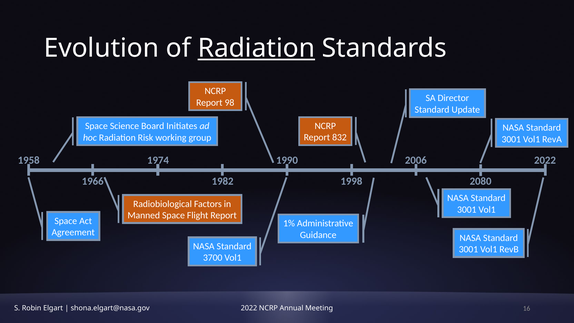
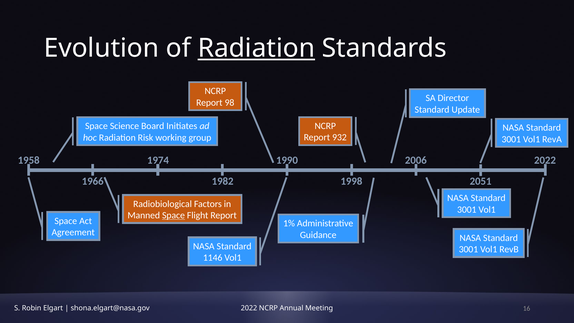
832: 832 -> 932 (339, 137)
2080: 2080 -> 2051 (481, 181)
Space underline: none -> present (173, 215)
3700: 3700 -> 1146 (213, 258)
